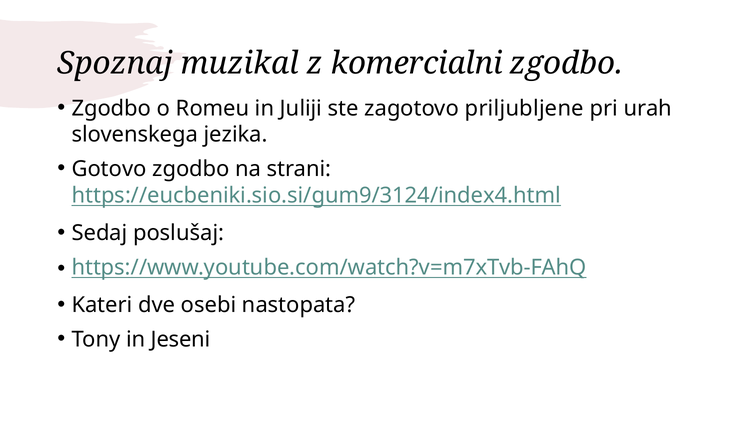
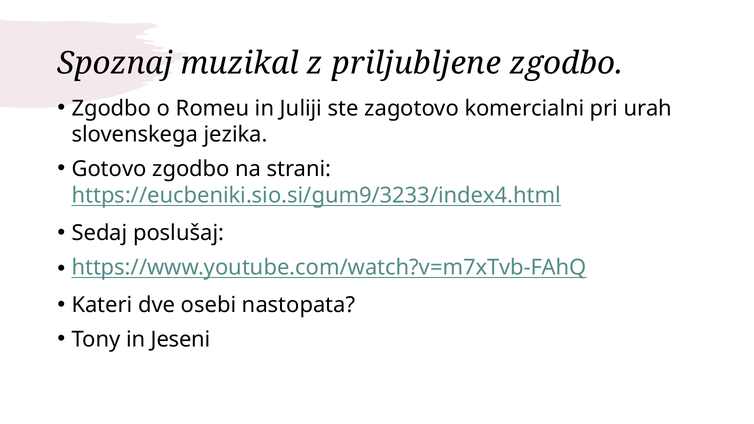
komercialni: komercialni -> priljubljene (416, 63)
priljubljene: priljubljene -> komercialni (524, 108)
https://eucbeniki.sio.si/gum9/3124/index4.html: https://eucbeniki.sio.si/gum9/3124/index4.html -> https://eucbeniki.sio.si/gum9/3233/index4.html (316, 195)
